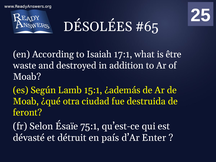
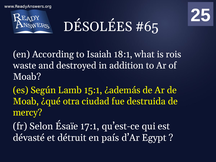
17:1: 17:1 -> 18:1 (123, 54)
être: être -> rois (174, 54)
feront: feront -> mercy (27, 113)
75:1: 75:1 -> 17:1 (90, 126)
Enter: Enter -> Egypt (154, 138)
